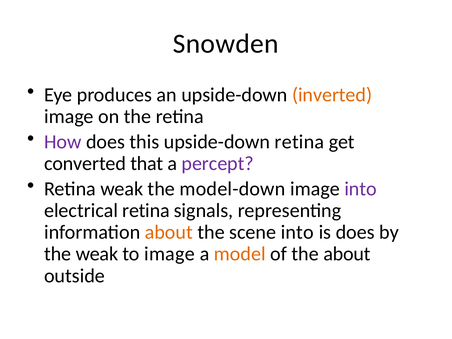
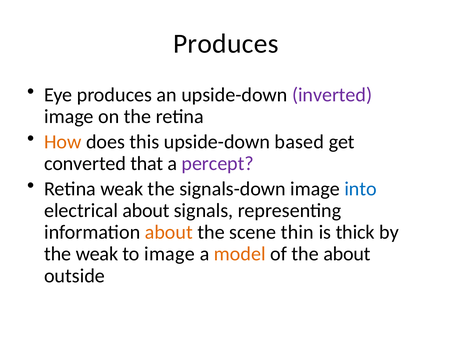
Snowden: Snowden -> Produces (226, 44)
inverted colour: orange -> purple (332, 95)
How colour: purple -> orange (63, 142)
upside-down retina: retina -> based (299, 142)
model-down: model-down -> signals-down (233, 189)
into colour: purple -> blue (361, 189)
electrical retina: retina -> about (146, 211)
scene into: into -> thin (297, 232)
is does: does -> thick (355, 232)
